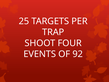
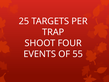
92: 92 -> 55 (78, 54)
